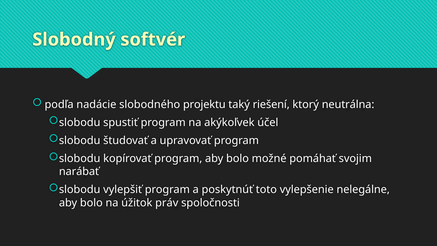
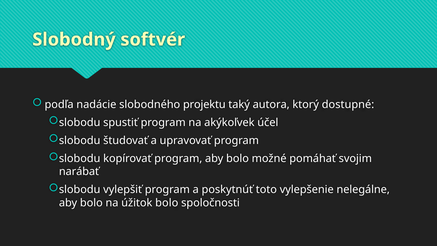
riešení: riešení -> autora (271, 104)
neutrálna: neutrálna -> dostupné (348, 104)
úžitok práv: práv -> bolo (167, 203)
